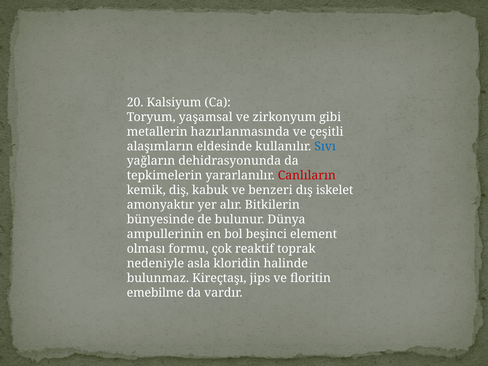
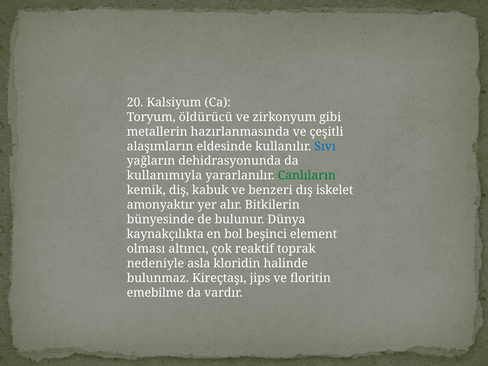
yaşamsal: yaşamsal -> öldürücü (206, 117)
tepkimelerin: tepkimelerin -> kullanımıyla (164, 176)
Canlıların colour: red -> green (307, 176)
ampullerinin: ampullerinin -> kaynakçılıkta (165, 234)
formu: formu -> altıncı (188, 249)
